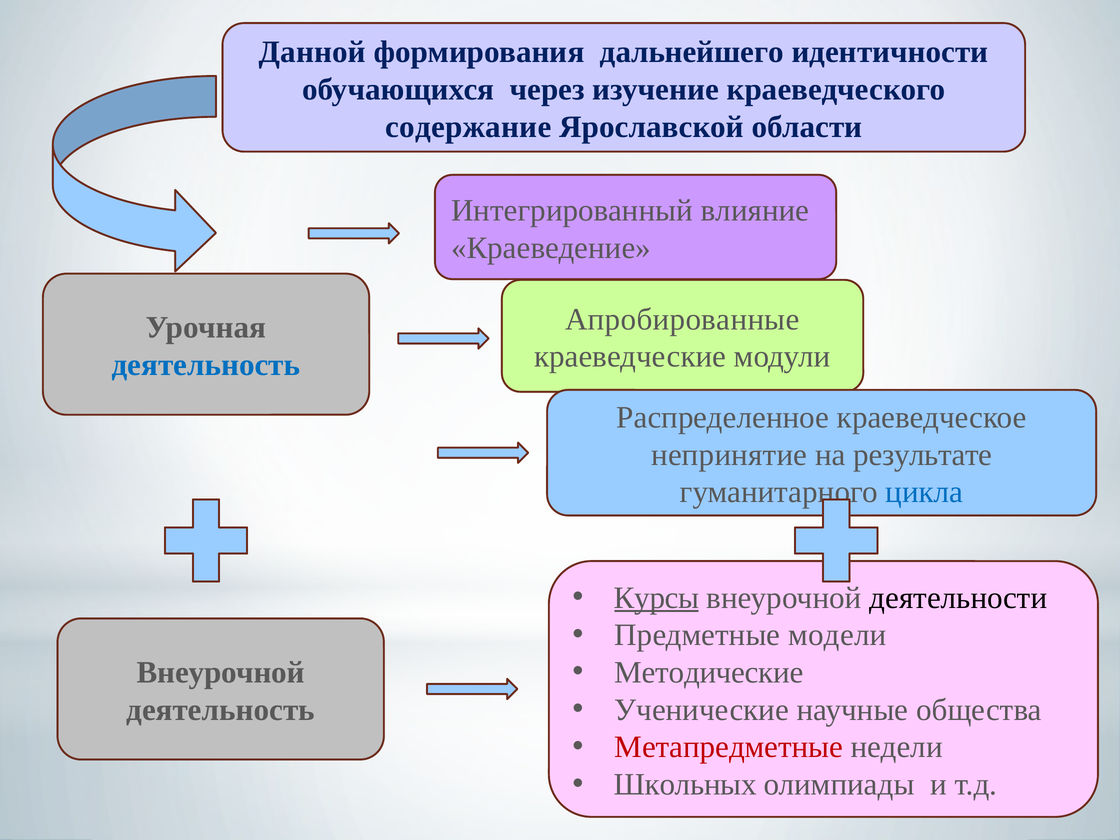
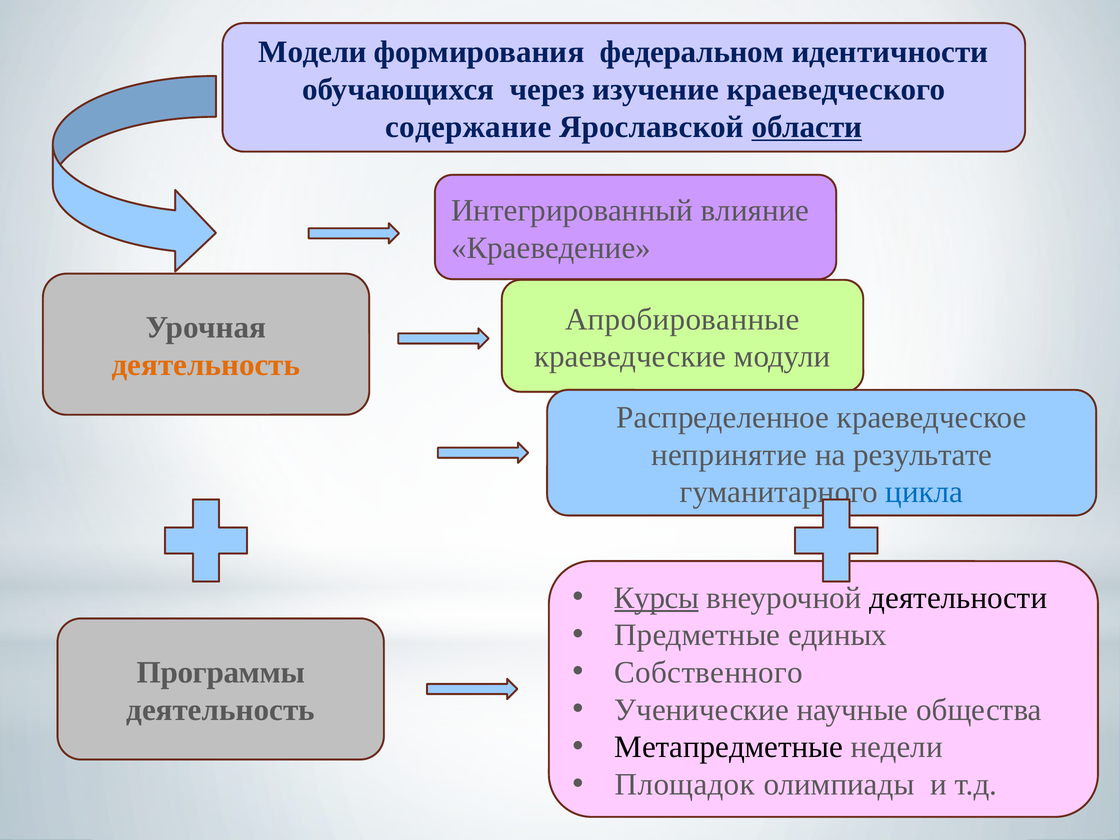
Данной: Данной -> Модели (313, 52)
дальнейшего: дальнейшего -> федеральном (692, 52)
области underline: none -> present (807, 127)
деятельность colour: blue -> orange (206, 365)
модели: модели -> единых (838, 635)
Методические: Методические -> Собственного (709, 672)
Внеурочной: Внеурочной -> Программы (221, 672)
Метапредметные colour: red -> black (729, 747)
Школьных: Школьных -> Площадок (685, 785)
